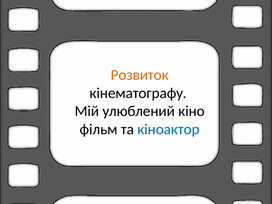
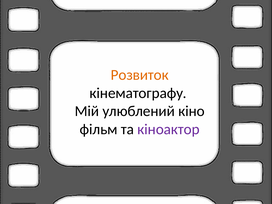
кіноактор colour: blue -> purple (169, 129)
